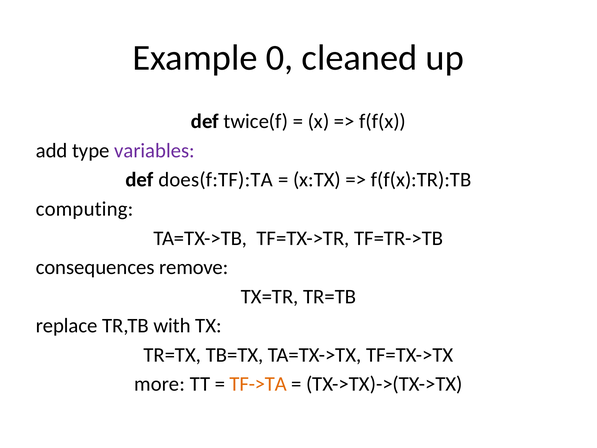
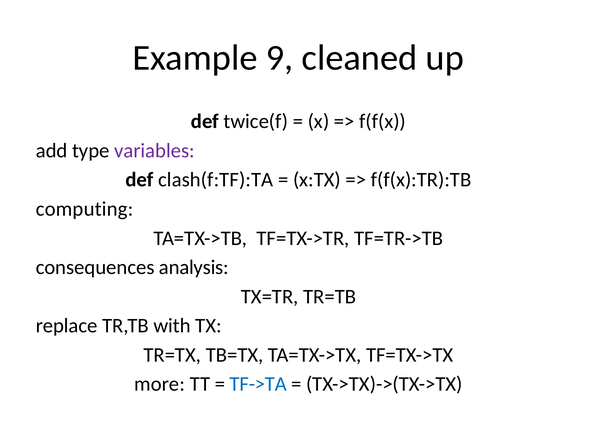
0: 0 -> 9 (280, 58)
does(f:TF):TA: does(f:TF):TA -> clash(f:TF):TA (216, 180)
remove: remove -> analysis (194, 267)
TF->TA colour: orange -> blue (258, 384)
